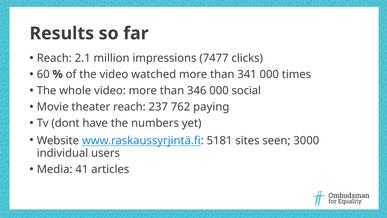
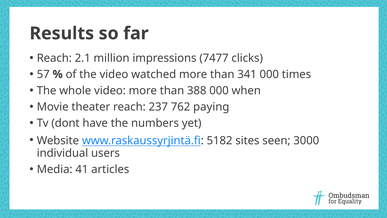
60: 60 -> 57 (43, 74)
346: 346 -> 388 (197, 90)
social: social -> when (246, 90)
5181: 5181 -> 5182 (220, 140)
